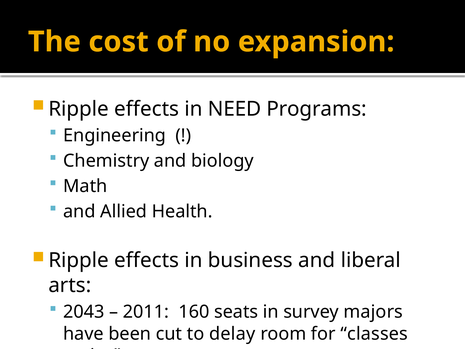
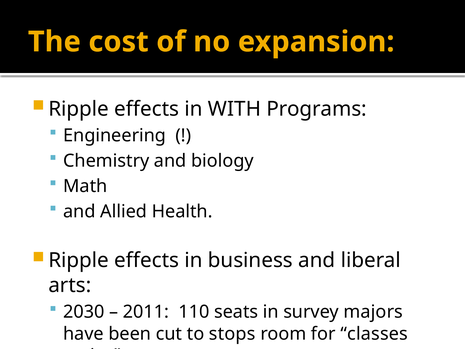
NEED: NEED -> WITH (234, 109)
2043: 2043 -> 2030 (84, 312)
160: 160 -> 110 (194, 312)
delay: delay -> stops (232, 333)
